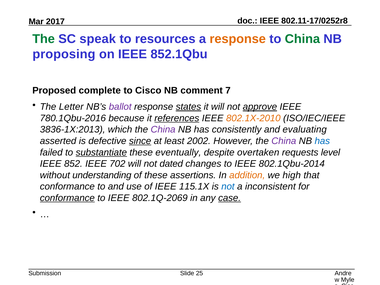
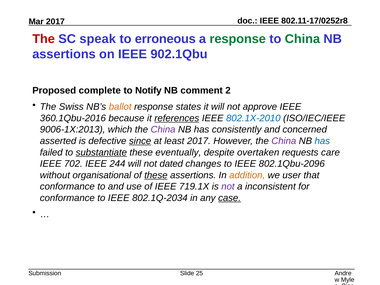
The colour: green -> red (44, 39)
resources: resources -> erroneous (165, 39)
response colour: orange -> green (238, 39)
proposing: proposing -> assertions (64, 54)
852.1Qbu: 852.1Qbu -> 902.1Qbu (179, 54)
Cisco: Cisco -> Notify (148, 91)
7: 7 -> 2 (228, 91)
Letter: Letter -> Swiss (71, 107)
ballot colour: purple -> orange (120, 107)
states underline: present -> none (188, 107)
approve underline: present -> none (260, 107)
780.1Qbu-2016: 780.1Qbu-2016 -> 360.1Qbu-2016 (73, 118)
802.1X-2010 colour: orange -> blue (253, 118)
3836-1X:2013: 3836-1X:2013 -> 9006-1X:2013 (73, 130)
evaluating: evaluating -> concerned (305, 130)
least 2002: 2002 -> 2017 (199, 141)
level: level -> care (330, 152)
852: 852 -> 702 (73, 164)
702: 702 -> 244 (117, 164)
802.1Qbu-2014: 802.1Qbu-2014 -> 802.1Qbu-2096 (292, 164)
understanding: understanding -> organisational (102, 175)
these underline: none -> present (156, 175)
high: high -> user (292, 175)
115.1X: 115.1X -> 719.1X (194, 187)
not colour: blue -> purple (228, 187)
conformance underline: present -> none (67, 198)
802.1Q-2069: 802.1Q-2069 -> 802.1Q-2034 (160, 198)
